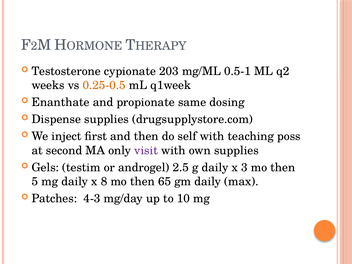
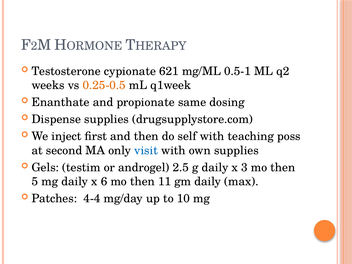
203: 203 -> 621 (169, 71)
visit colour: purple -> blue (146, 150)
8: 8 -> 6 (104, 182)
65: 65 -> 11 (165, 182)
4-3: 4-3 -> 4-4 (92, 199)
